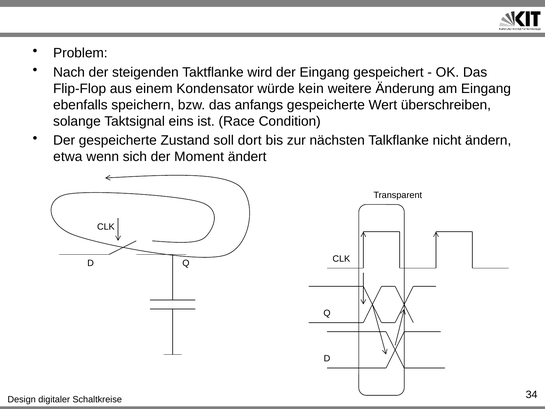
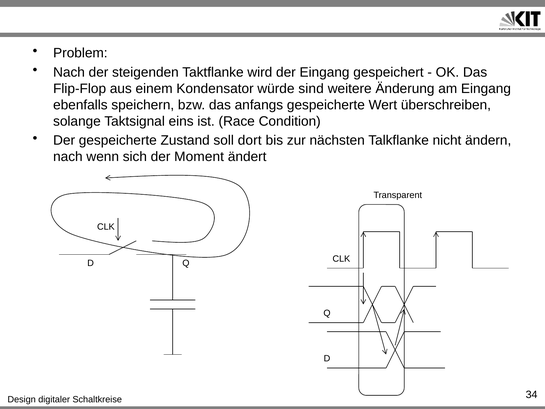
kein: kein -> sind (311, 89)
etwa: etwa -> nach (68, 157)
